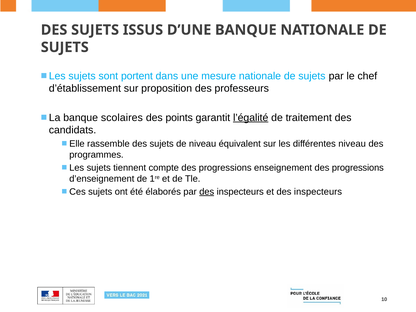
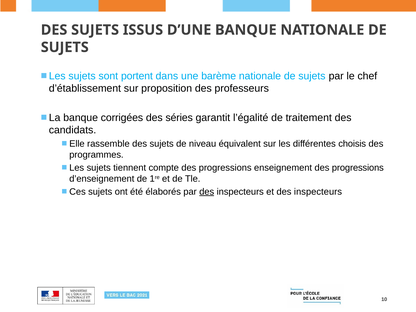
mesure: mesure -> barème (219, 76)
scolaires: scolaires -> corrigées (122, 118)
points: points -> séries (179, 118)
l’égalité underline: present -> none (251, 118)
différentes niveau: niveau -> choisis (352, 144)
